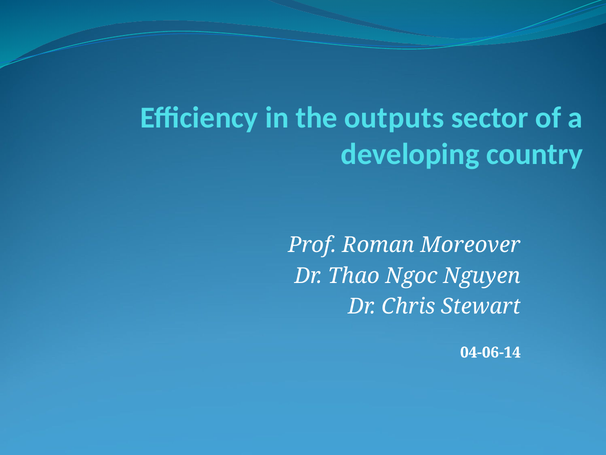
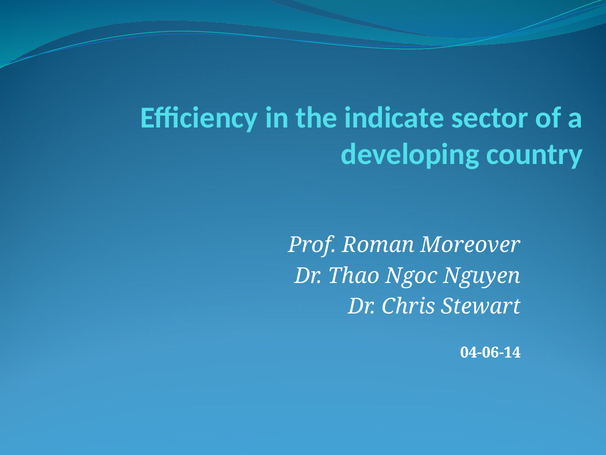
outputs: outputs -> indicate (394, 118)
